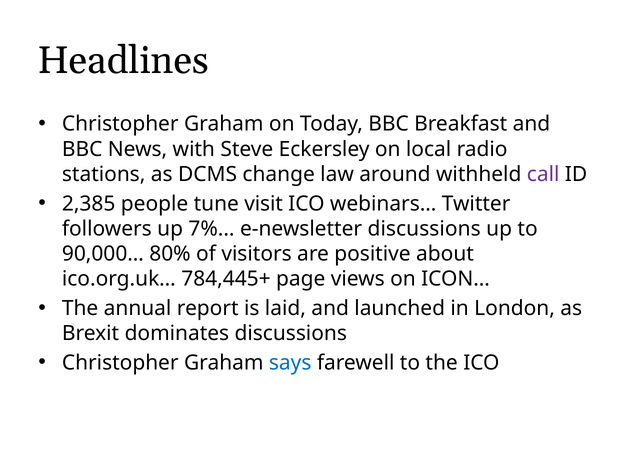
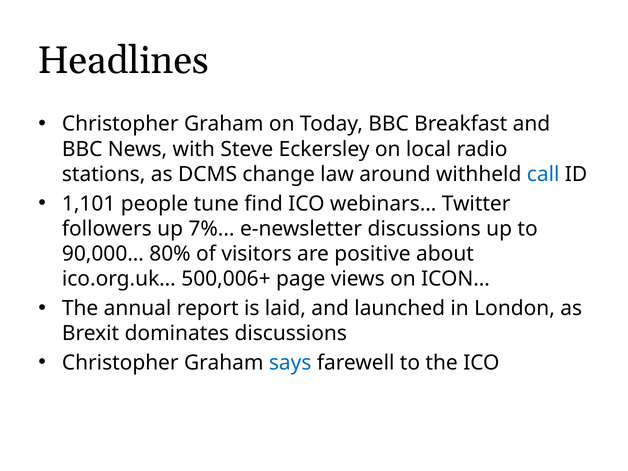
call colour: purple -> blue (543, 174)
2,385: 2,385 -> 1,101 (89, 204)
visit: visit -> find (264, 204)
784,445+: 784,445+ -> 500,006+ (226, 279)
